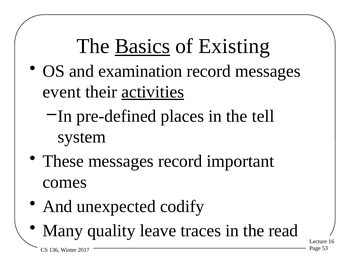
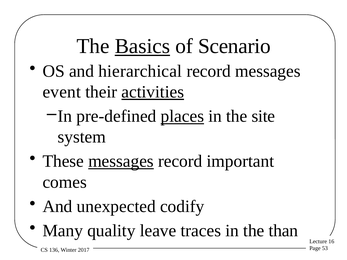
Existing: Existing -> Scenario (234, 46)
examination: examination -> hierarchical (140, 71)
places underline: none -> present (182, 116)
tell: tell -> site (263, 116)
messages underline: none -> present (121, 161)
read: read -> than (283, 231)
